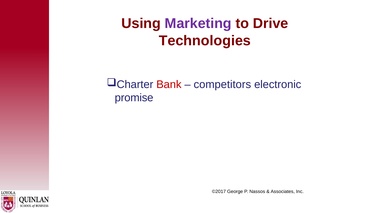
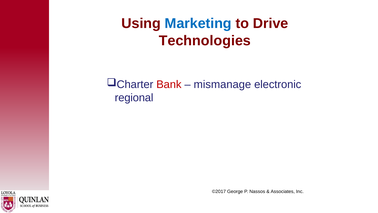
Marketing colour: purple -> blue (198, 23)
competitors: competitors -> mismanage (222, 84)
promise: promise -> regional (134, 98)
